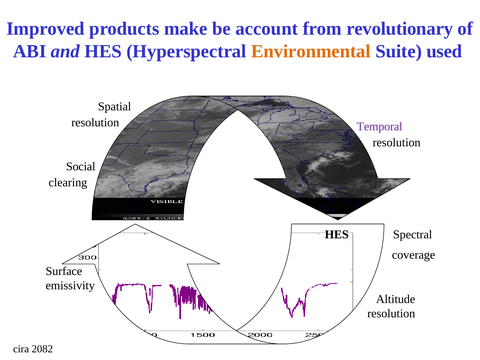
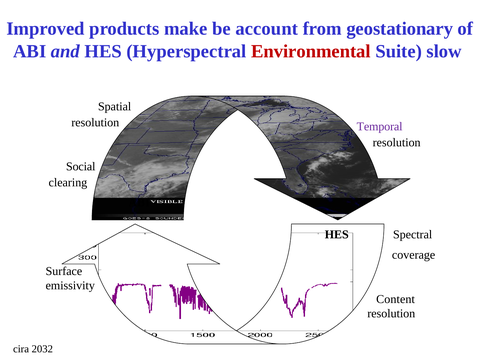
revolutionary: revolutionary -> geostationary (400, 29)
Environmental colour: orange -> red (311, 51)
used: used -> slow (444, 51)
Altitude: Altitude -> Content (396, 299)
2082: 2082 -> 2032 (42, 349)
